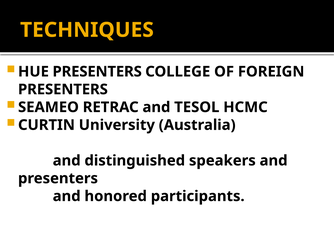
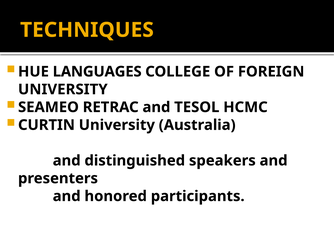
HUE PRESENTERS: PRESENTERS -> LANGUAGES (97, 72)
PRESENTERS: PRESENTERS -> UNIVERSITY (63, 90)
